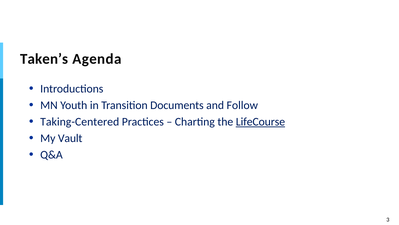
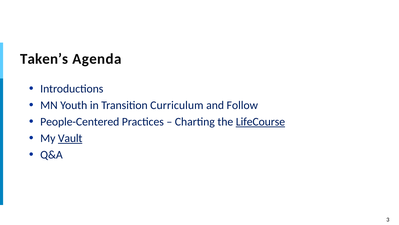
Documents: Documents -> Curriculum (177, 105)
Taking-Centered: Taking-Centered -> People-Centered (80, 121)
Vault underline: none -> present (70, 138)
